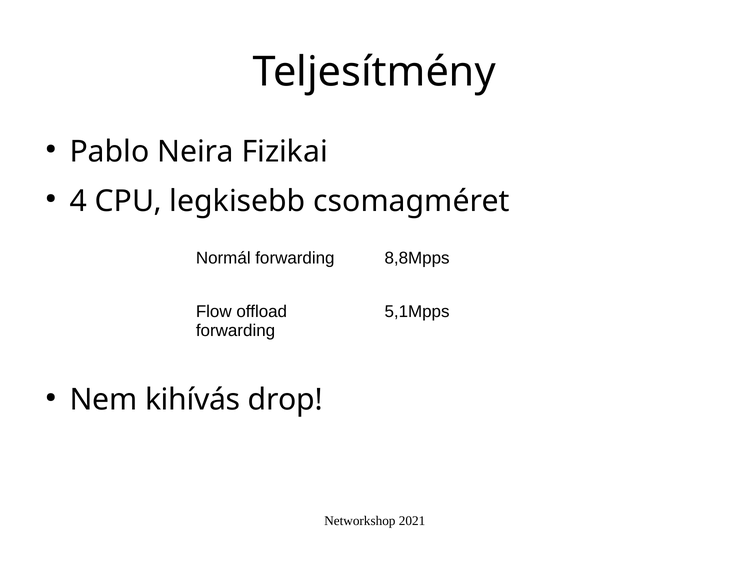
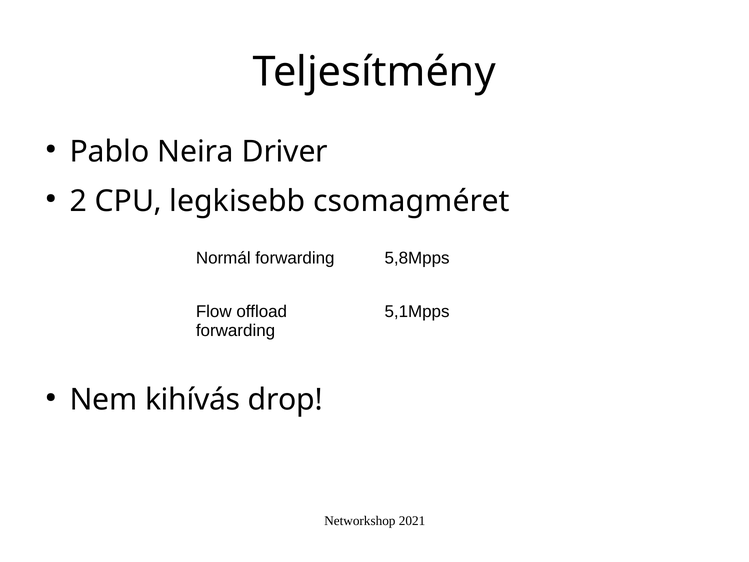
Fizikai: Fizikai -> Driver (285, 152)
4: 4 -> 2 (78, 201)
8,8Mpps: 8,8Mpps -> 5,8Mpps (417, 258)
